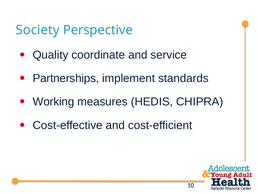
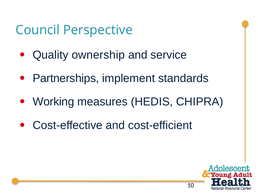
Society: Society -> Council (38, 30)
coordinate: coordinate -> ownership (98, 55)
